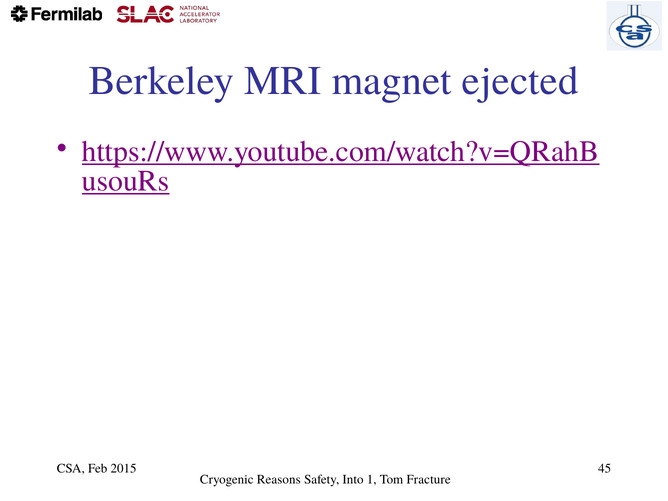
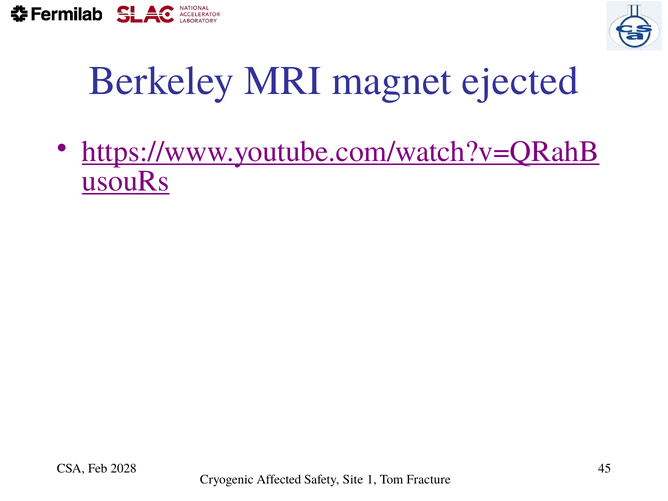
2015: 2015 -> 2028 (124, 469)
Reasons: Reasons -> Affected (279, 480)
Into: Into -> Site (353, 480)
